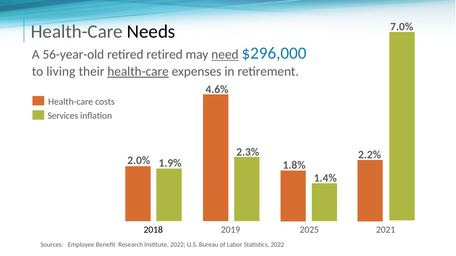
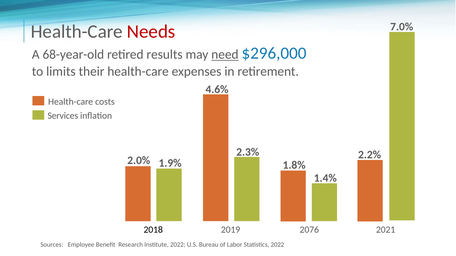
Needs colour: black -> red (151, 32)
56-year-old: 56-year-old -> 68-year-old (73, 55)
retired retired: retired -> results (165, 55)
living: living -> limits (61, 72)
health-care underline: present -> none (138, 72)
2025: 2025 -> 2076 (309, 230)
